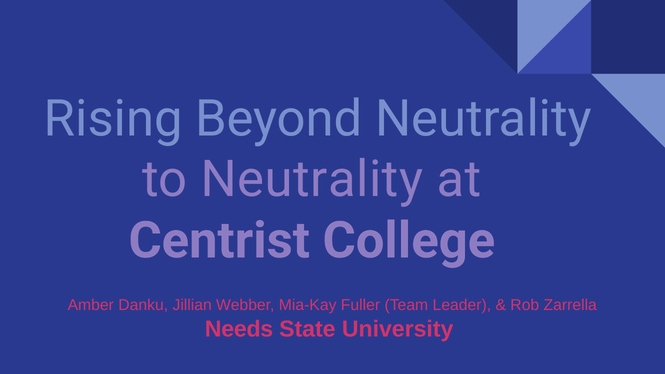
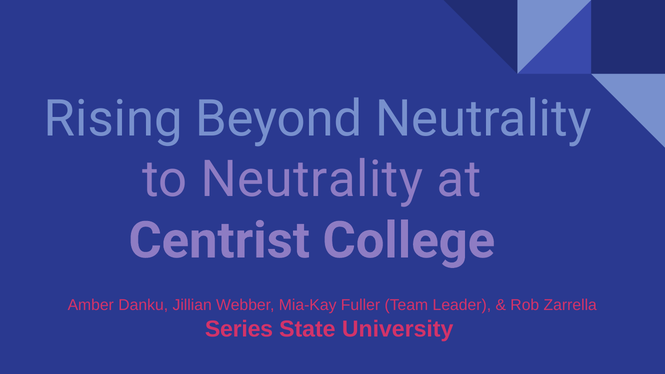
Needs: Needs -> Series (239, 329)
